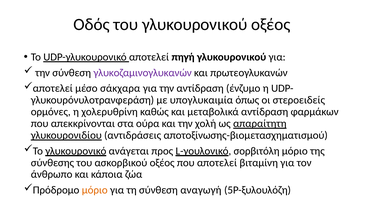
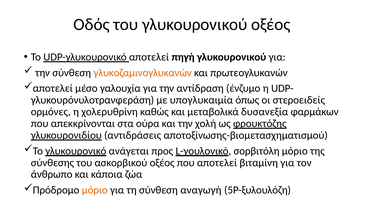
γλυκοζαμινογλυκανών colour: purple -> orange (143, 73)
σάκχαρα: σάκχαρα -> γαλουχία (120, 88)
μεταβολικά αντίδραση: αντίδραση -> δυσανεξία (265, 112)
απαραίτητη: απαραίτητη -> φρουκτόζης (260, 123)
